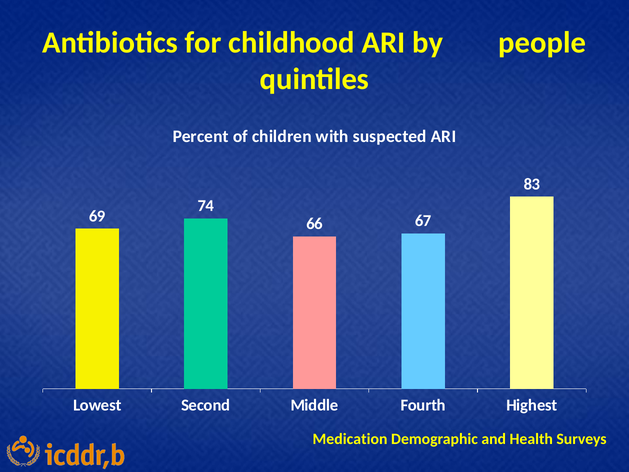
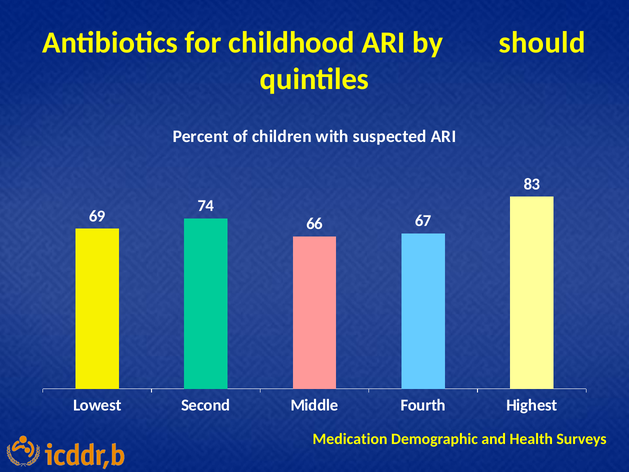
people: people -> should (542, 43)
